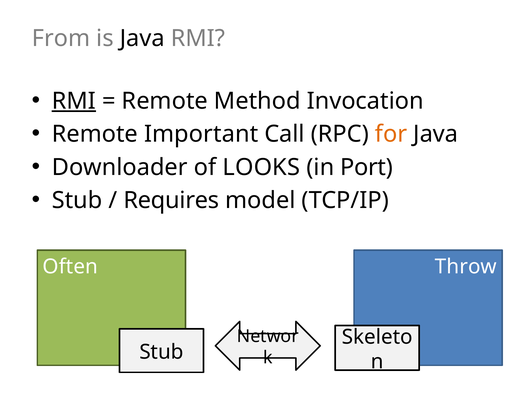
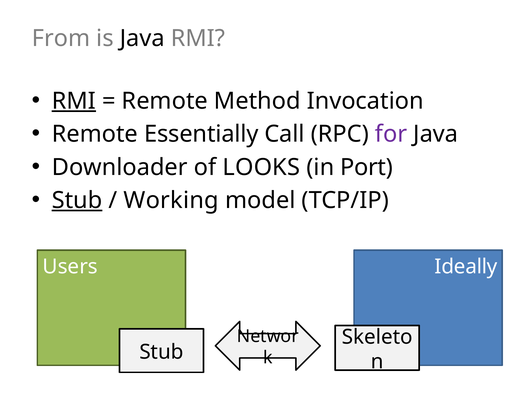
Important: Important -> Essentially (201, 134)
for colour: orange -> purple (391, 134)
Stub underline: none -> present (77, 200)
Requires: Requires -> Working (171, 200)
Often: Often -> Users (70, 266)
Throw: Throw -> Ideally (466, 266)
